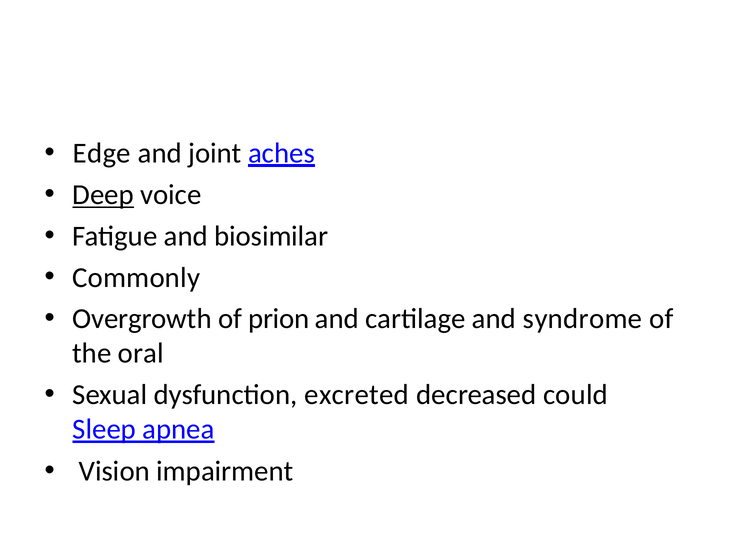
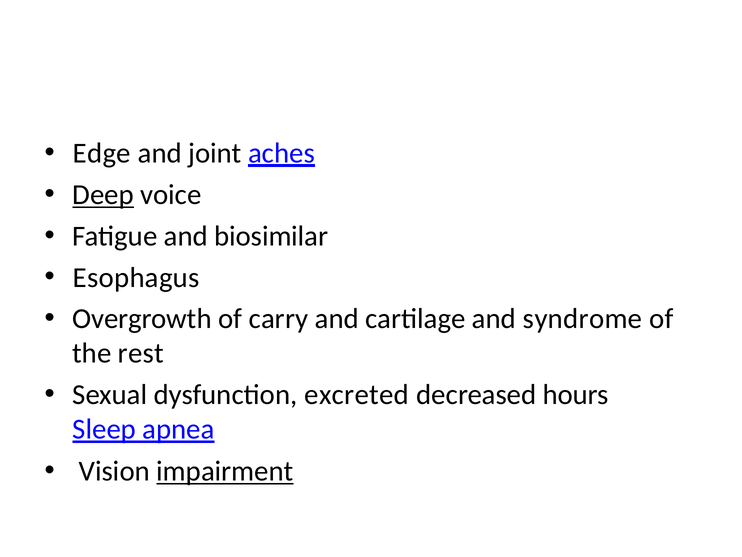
Commonly: Commonly -> Esophagus (136, 277)
prion: prion -> carry (279, 319)
oral: oral -> rest (141, 353)
could: could -> hours (576, 394)
impairment underline: none -> present (225, 471)
